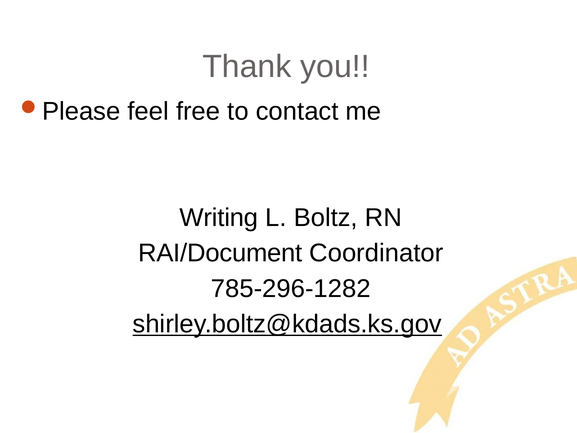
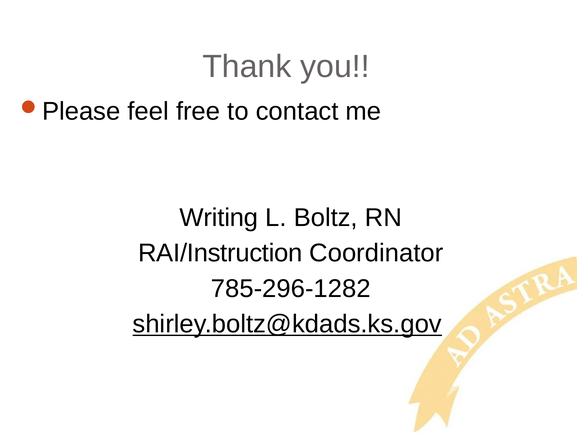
RAI/Document: RAI/Document -> RAI/Instruction (220, 253)
